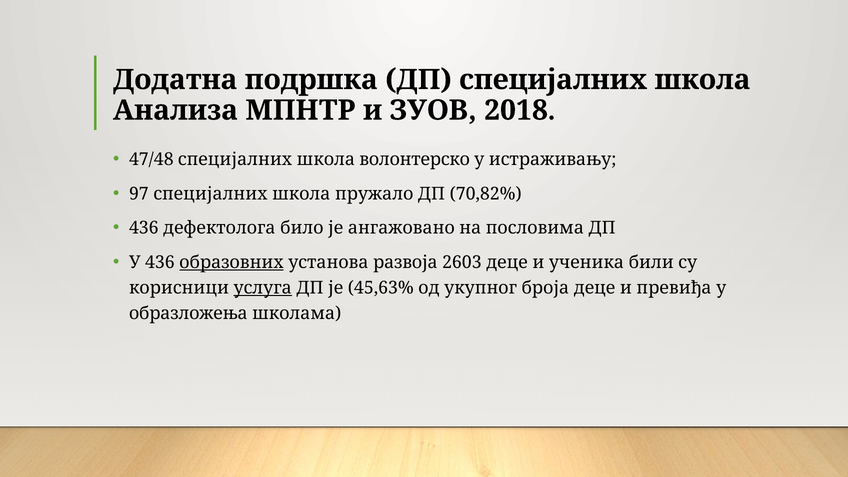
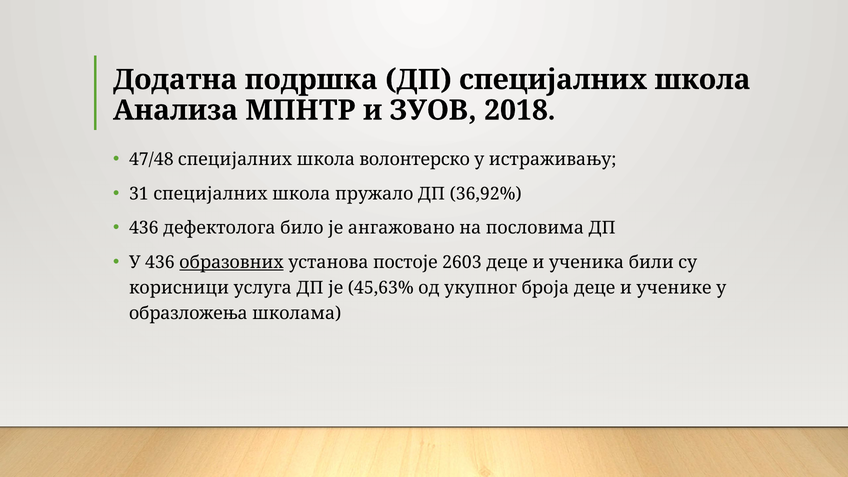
97: 97 -> 31 (139, 194)
70,82%: 70,82% -> 36,92% (486, 194)
развоја: развоја -> постоје (405, 262)
услуга underline: present -> none (263, 288)
превиђа: превиђа -> ученике (674, 288)
